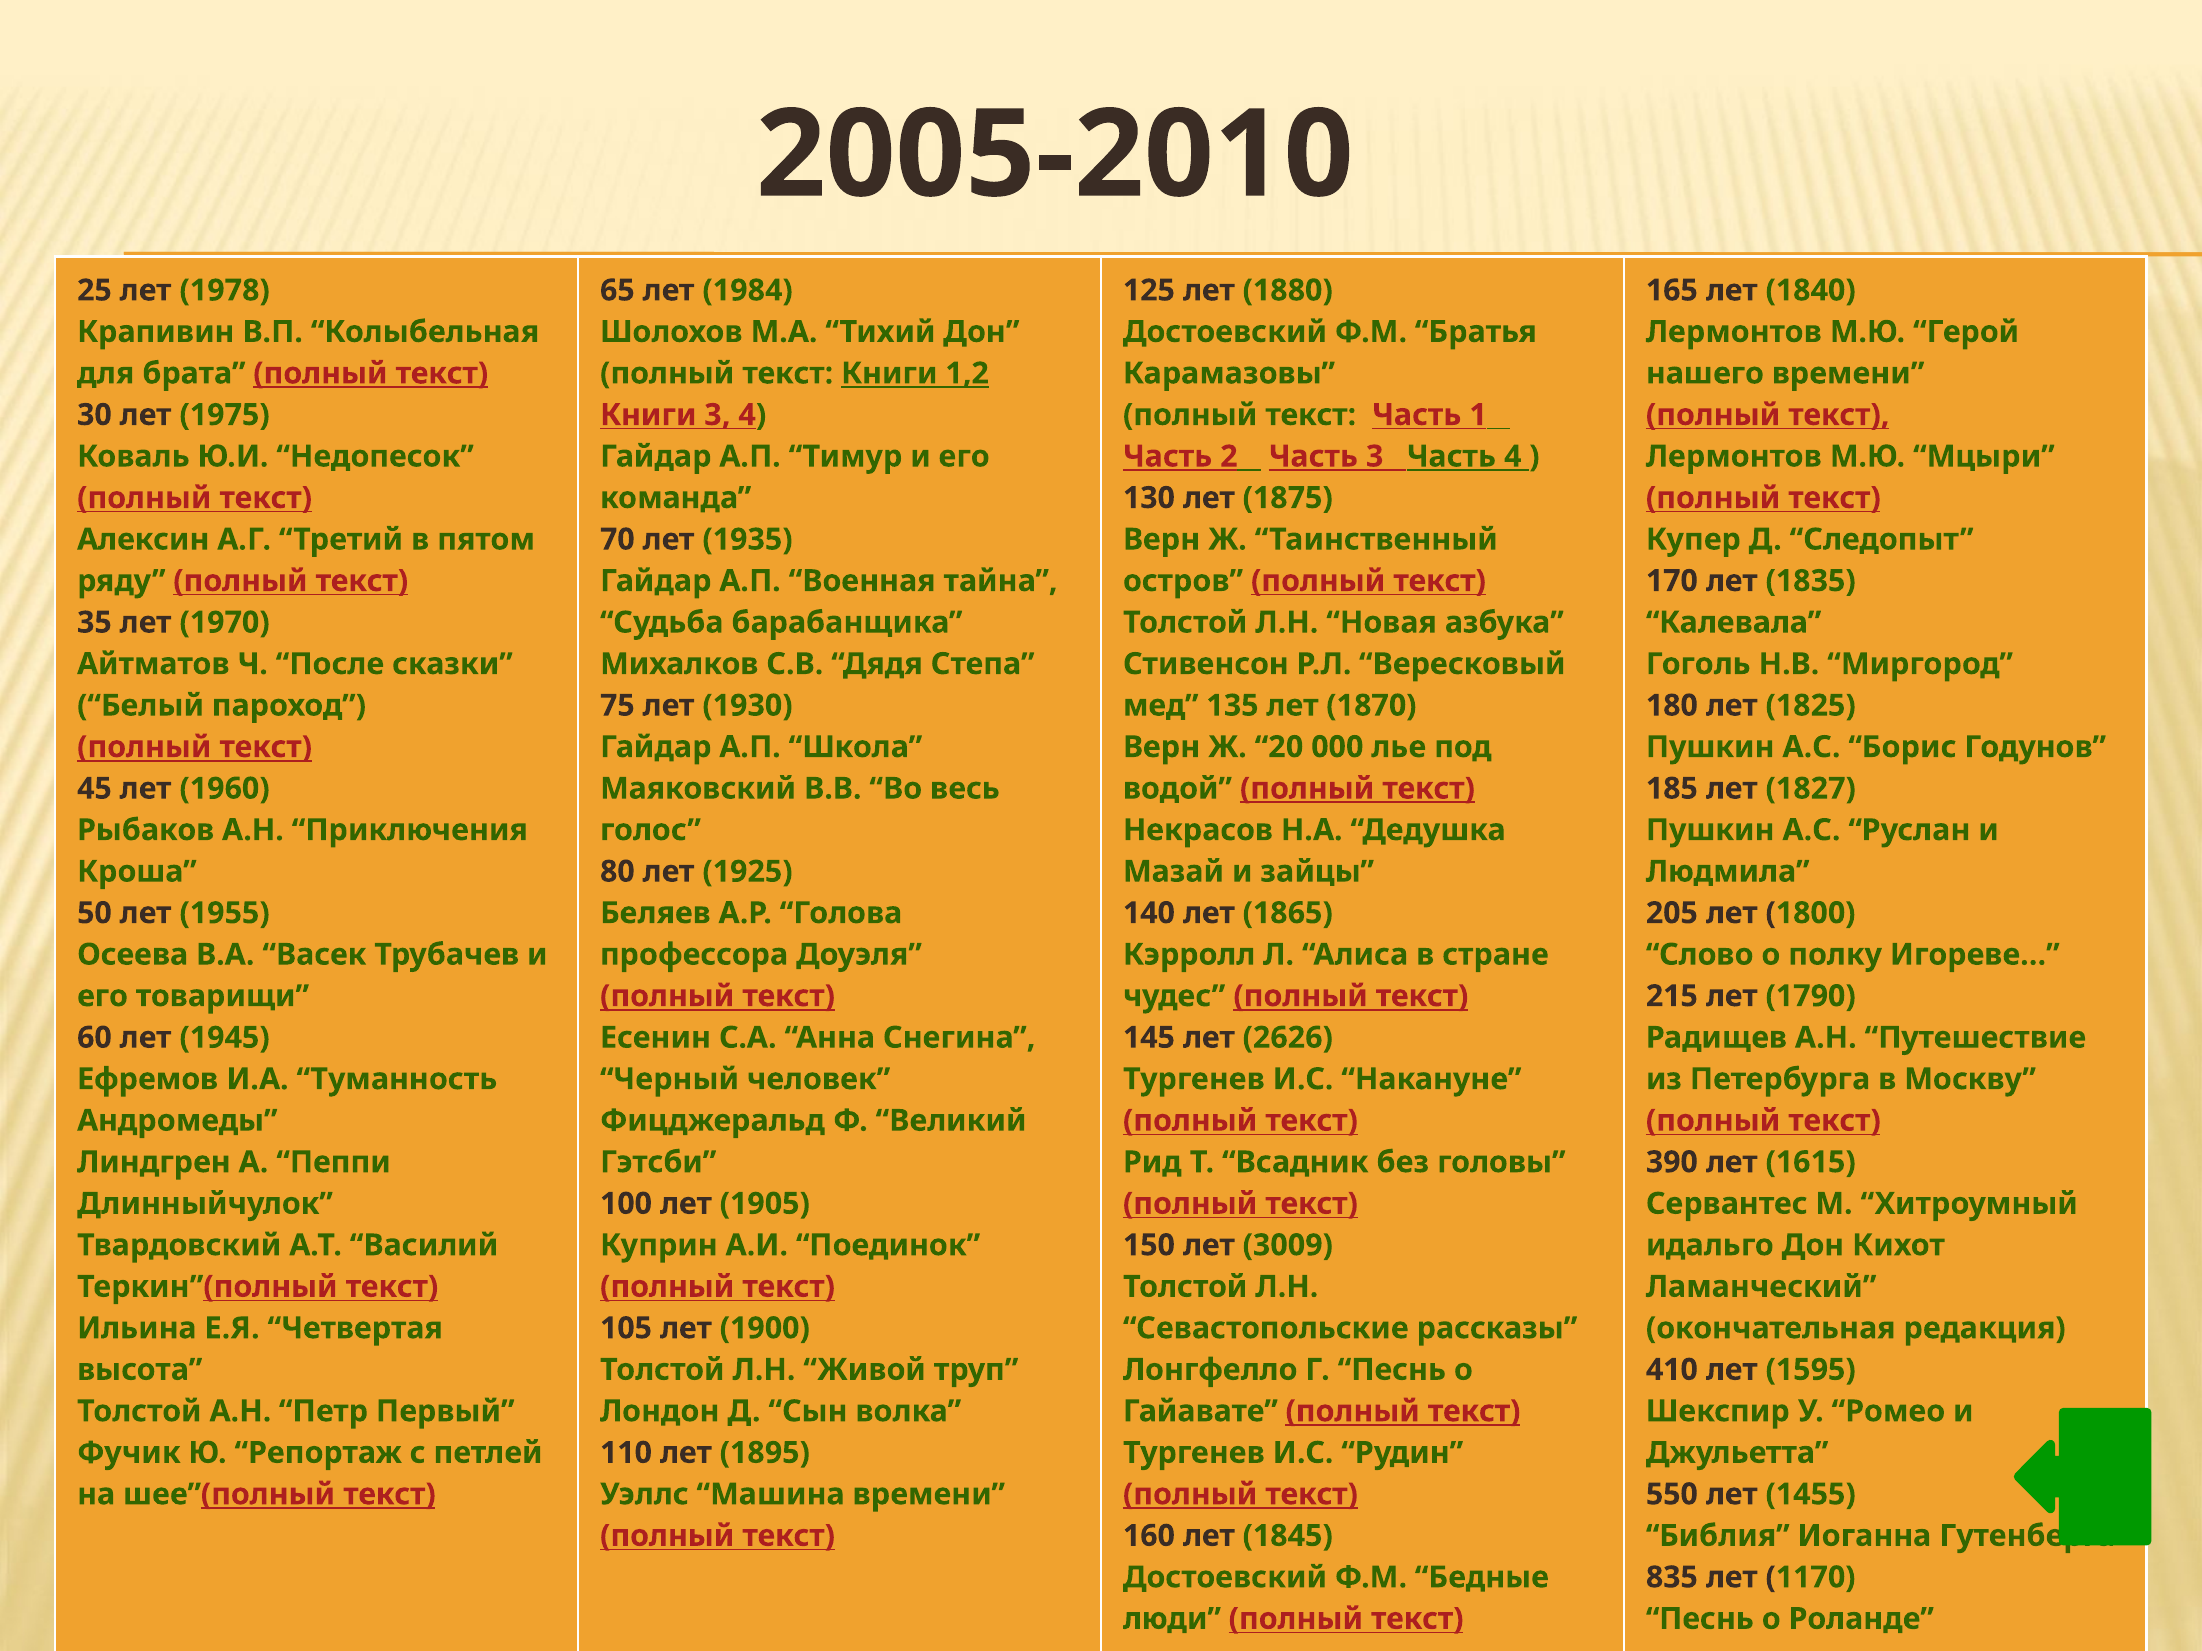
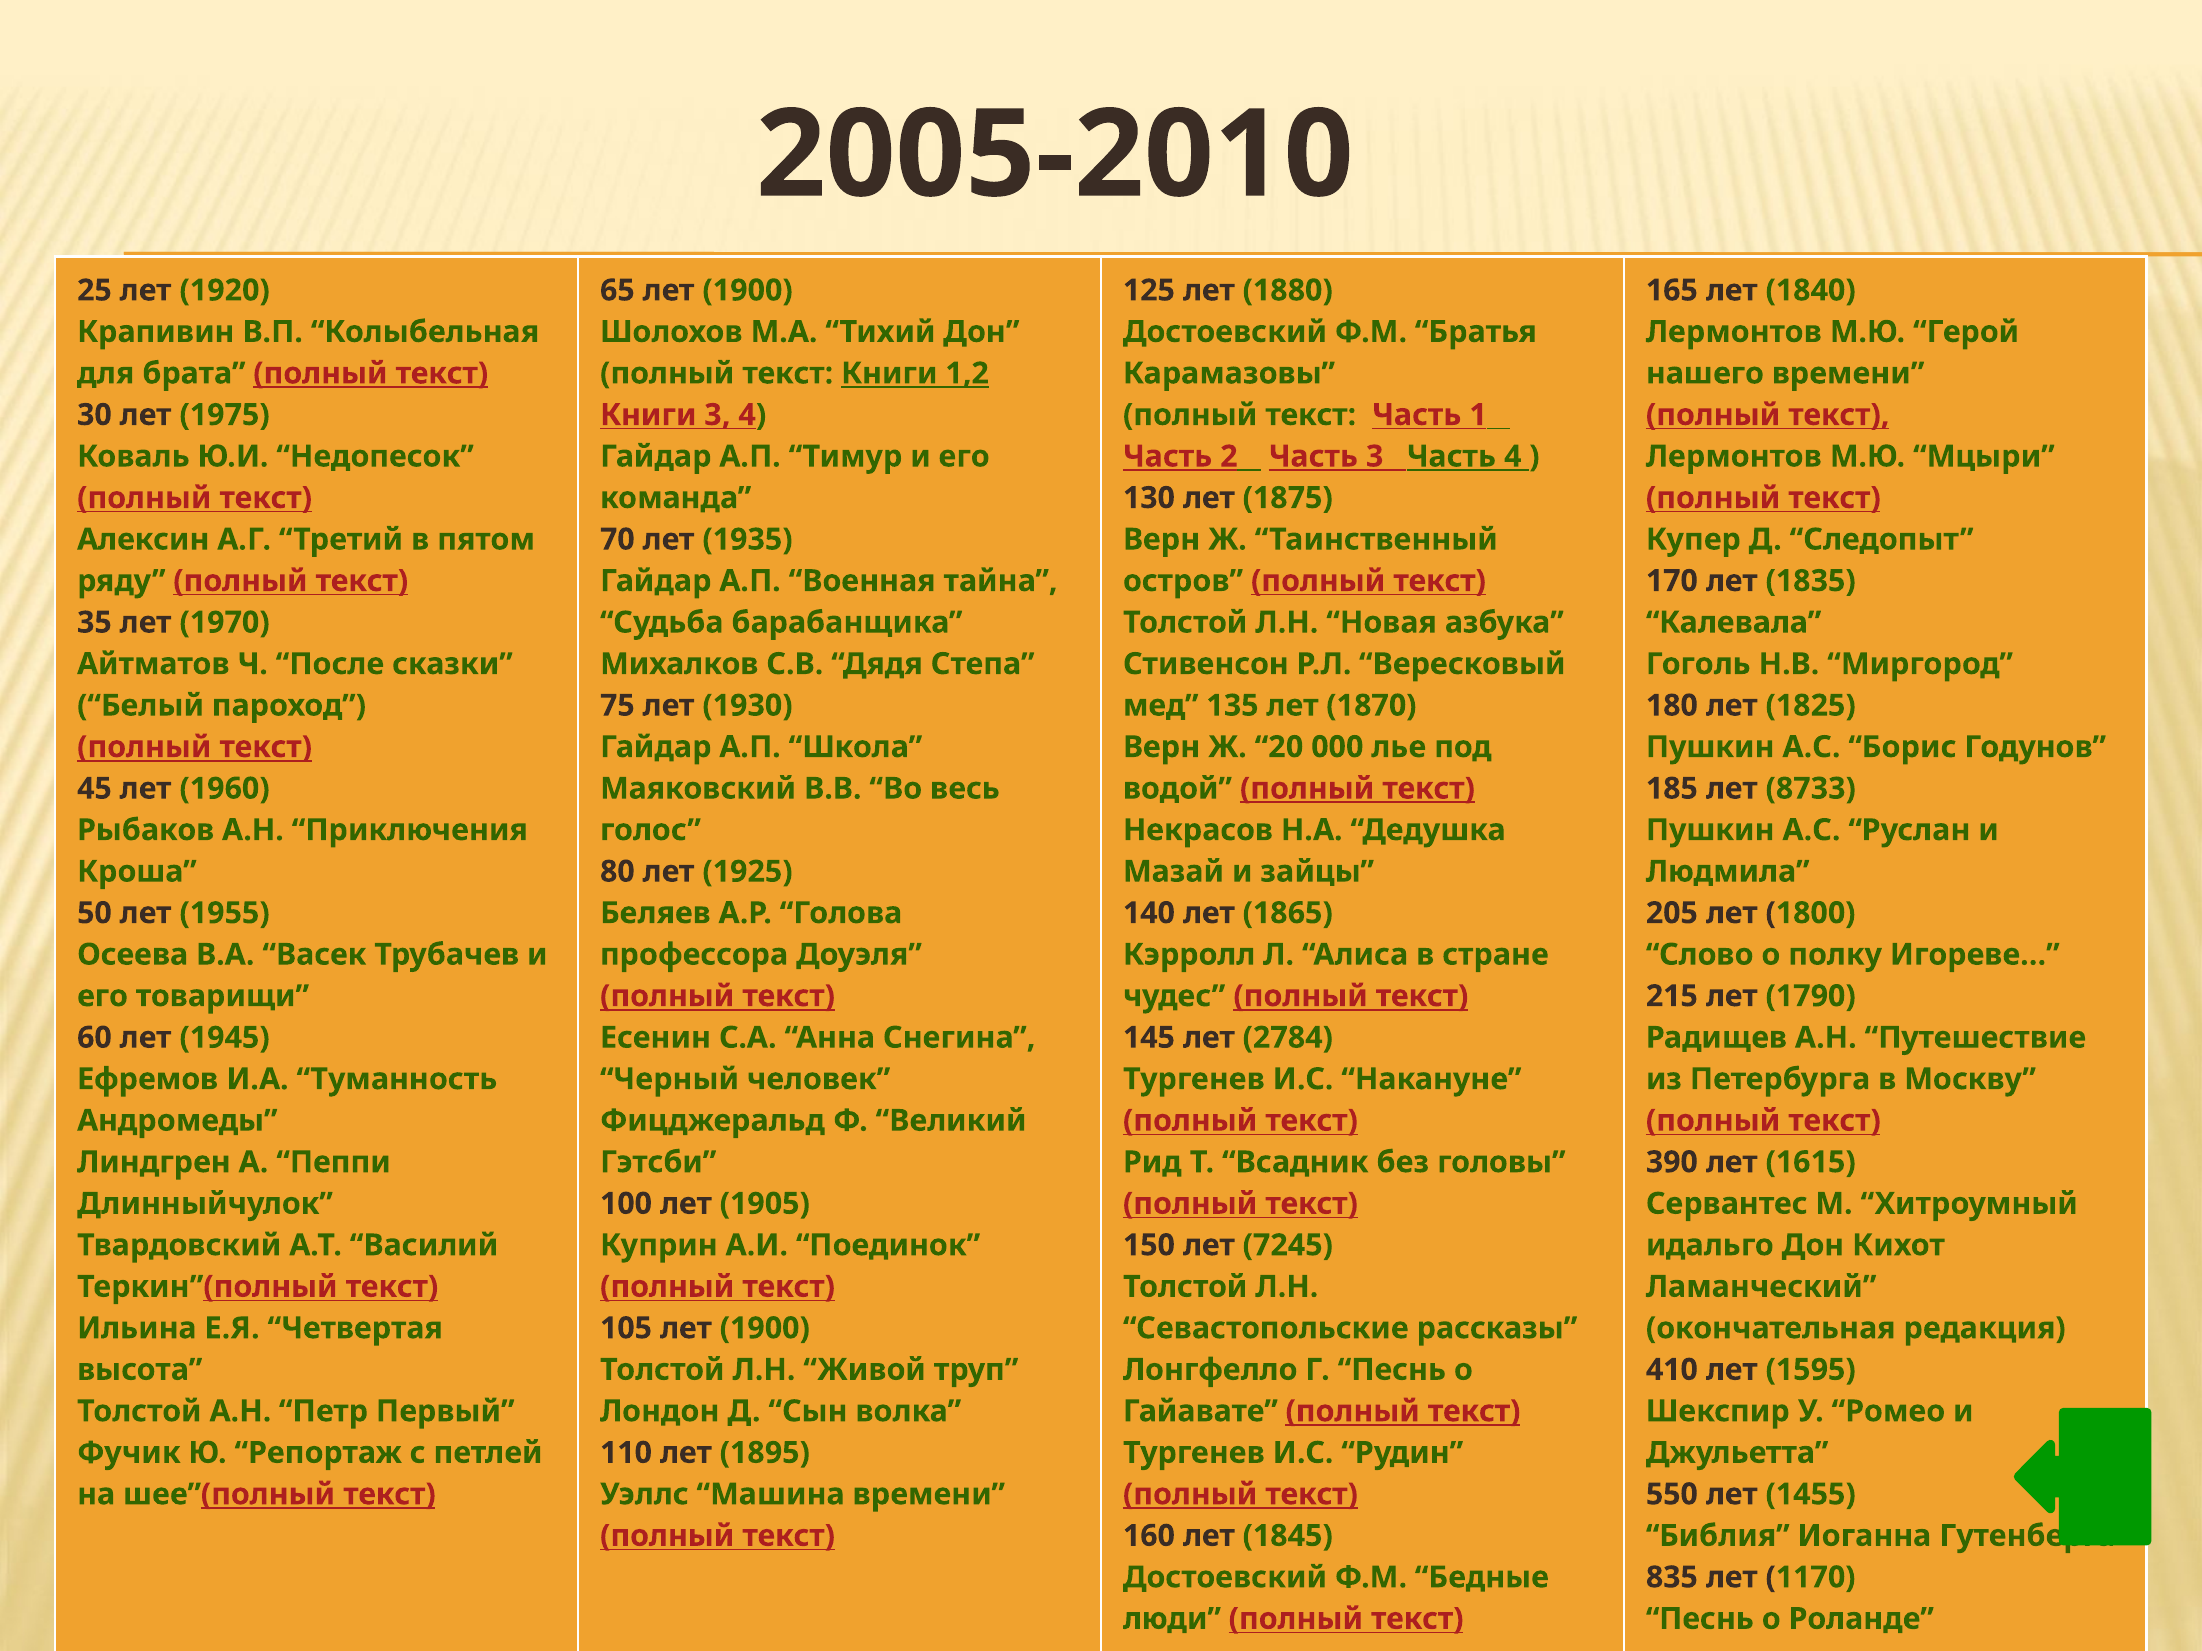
1978: 1978 -> 1920 (225, 290)
65 лет 1984: 1984 -> 1900 (748, 290)
1827: 1827 -> 8733 (1811, 789)
2626: 2626 -> 2784 (1288, 1038)
3009: 3009 -> 7245 (1288, 1246)
